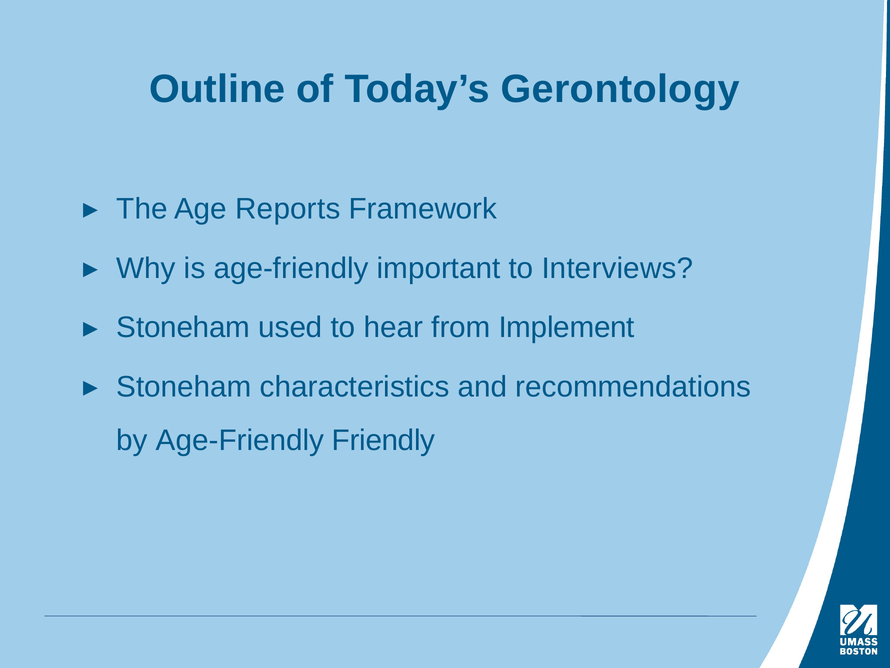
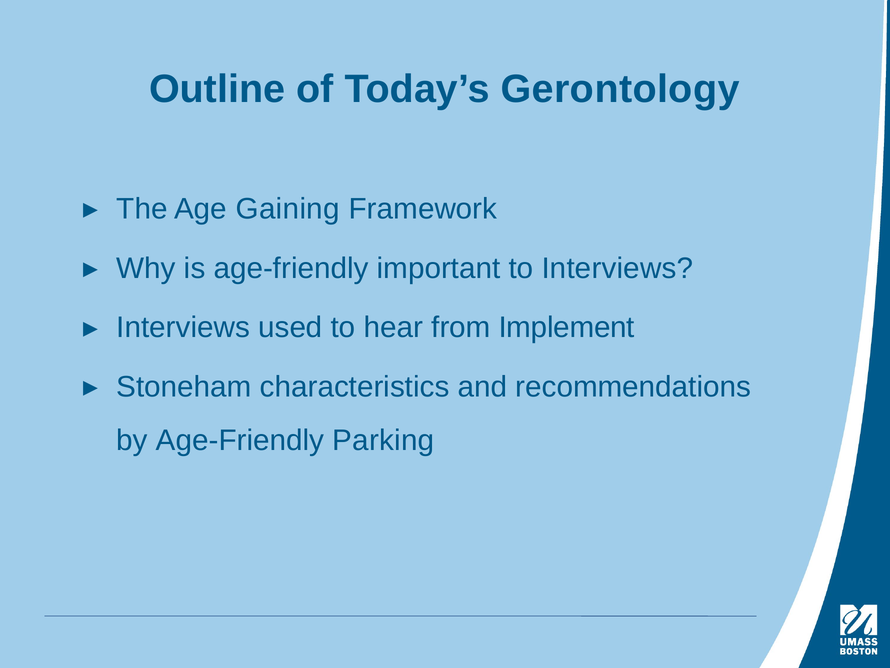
Reports: Reports -> Gaining (288, 209)
Stoneham: Stoneham -> Interviews (183, 327)
Friendly: Friendly -> Parking (383, 440)
